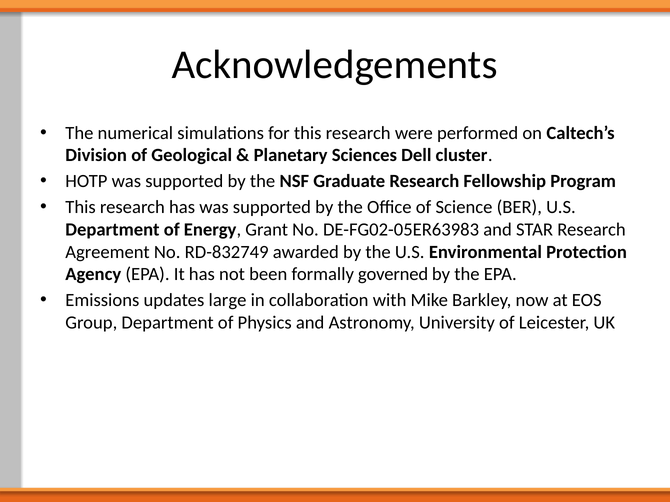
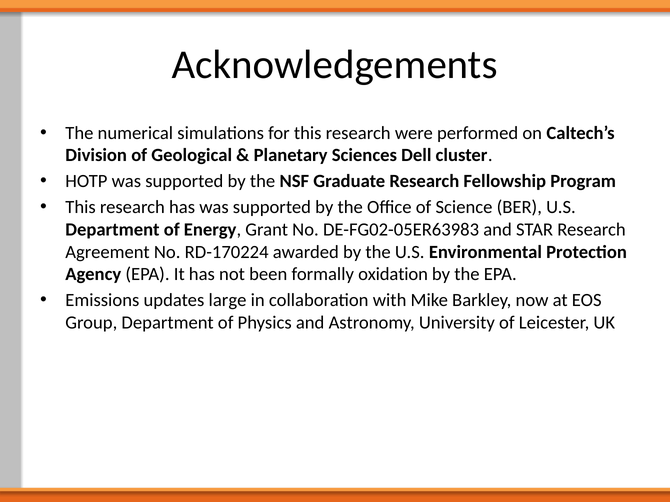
RD-832749: RD-832749 -> RD-170224 (227, 252)
governed: governed -> oxidation (393, 275)
